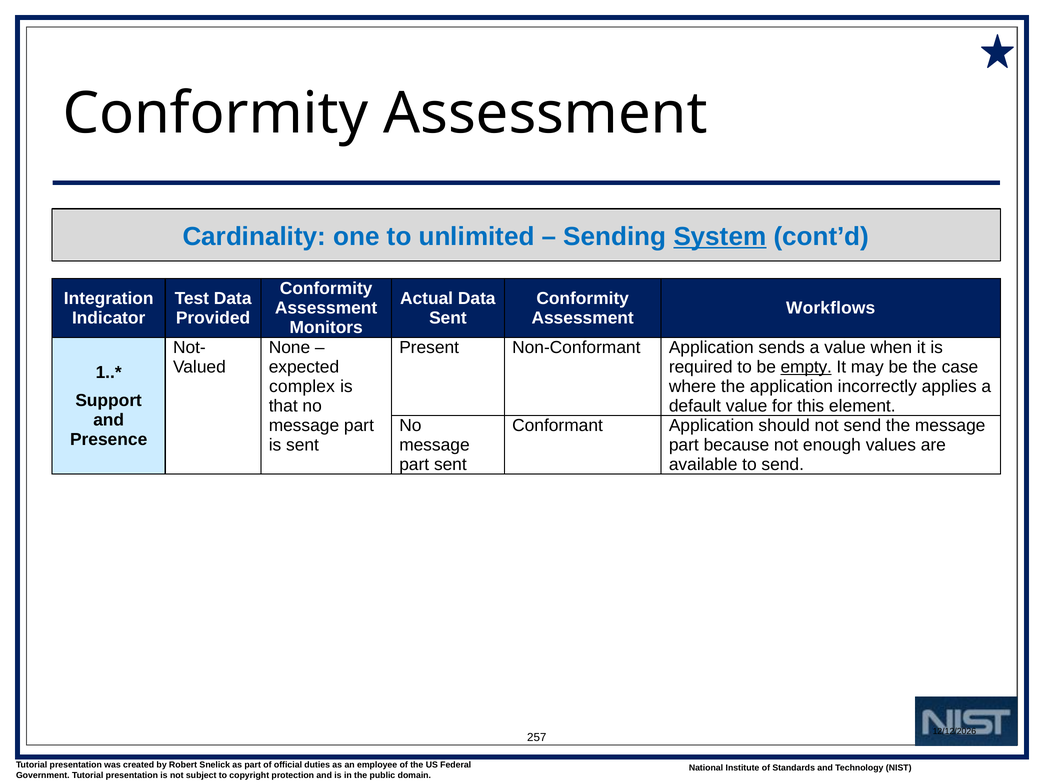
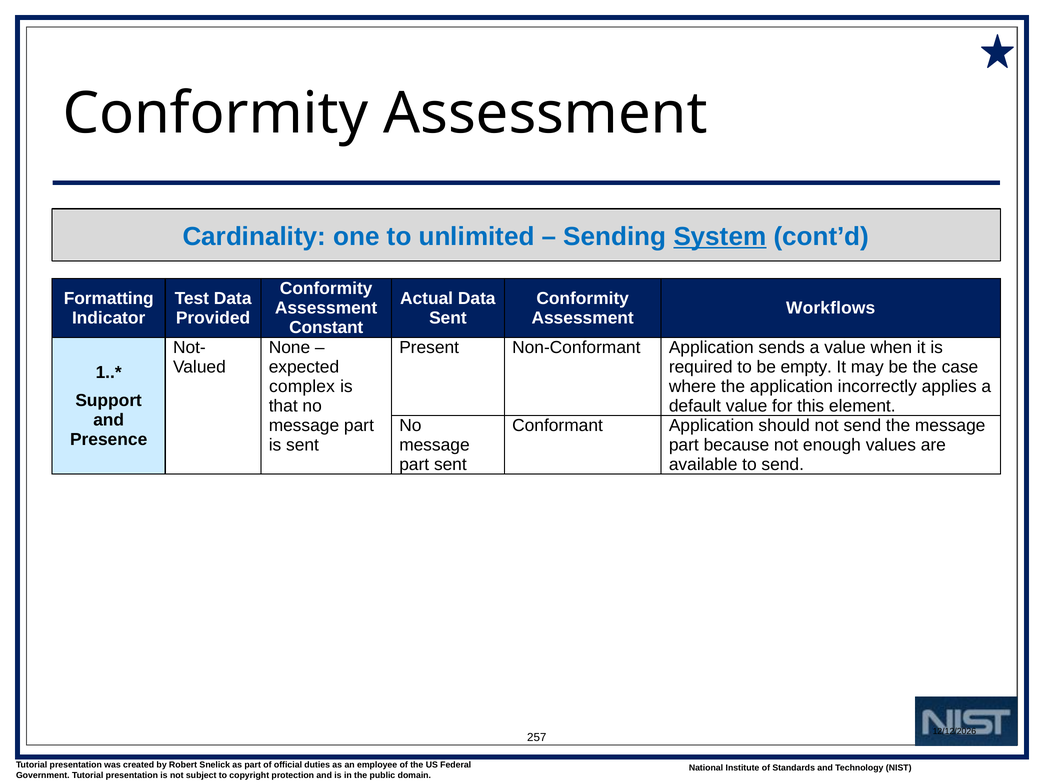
Integration: Integration -> Formatting (109, 299)
Monitors: Monitors -> Constant (326, 328)
empty underline: present -> none (806, 367)
